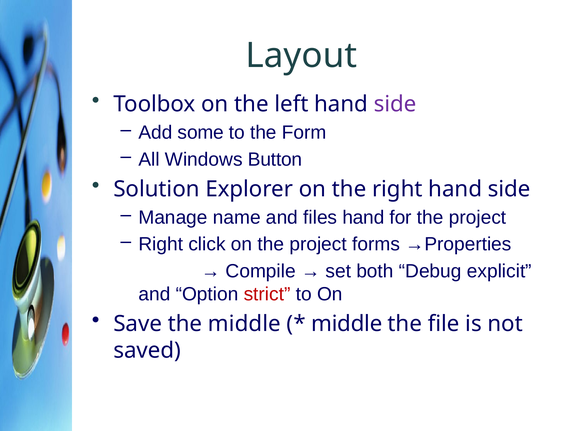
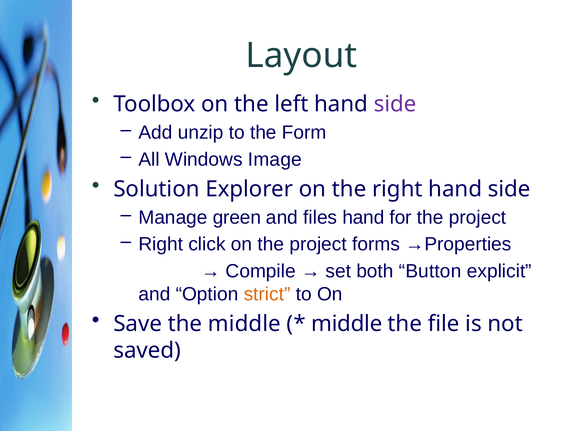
some: some -> unzip (201, 132)
Button: Button -> Image (275, 159)
name: name -> green (237, 217)
Debug: Debug -> Button (430, 271)
strict colour: red -> orange (267, 294)
